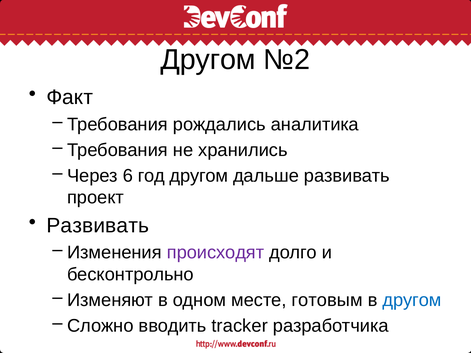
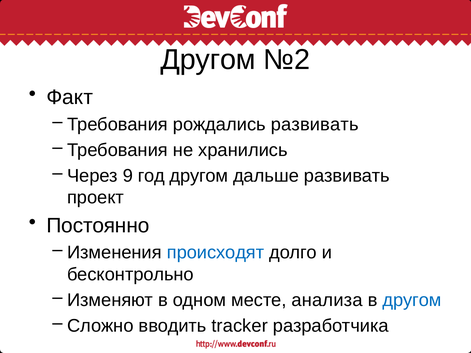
рождались аналитика: аналитика -> развивать (315, 124)
6: 6 -> 9 (128, 176)
Развивать: Развивать -> Постоянно (98, 226)
происходят colour: purple -> blue (216, 253)
готовым: готовым -> анализа (327, 300)
